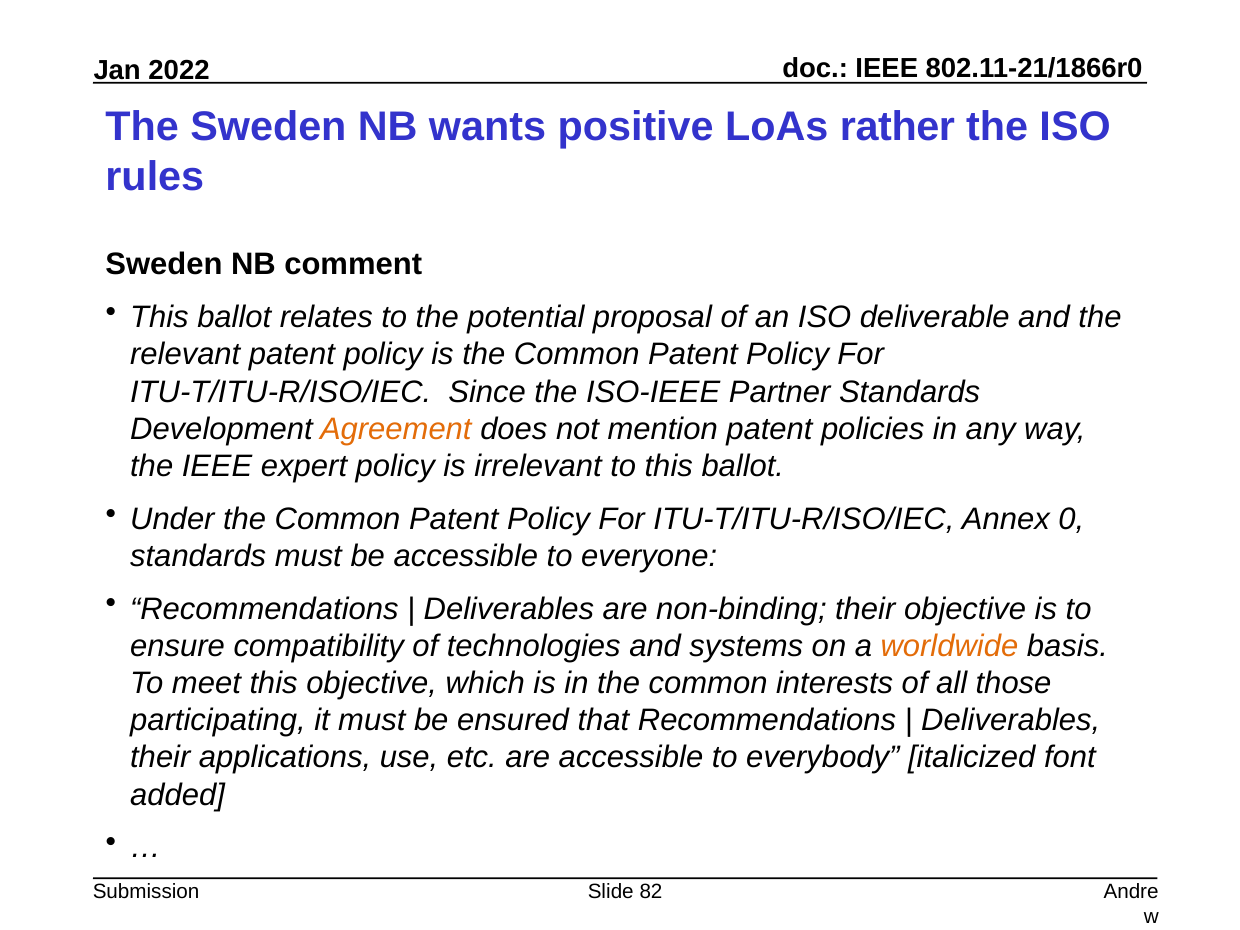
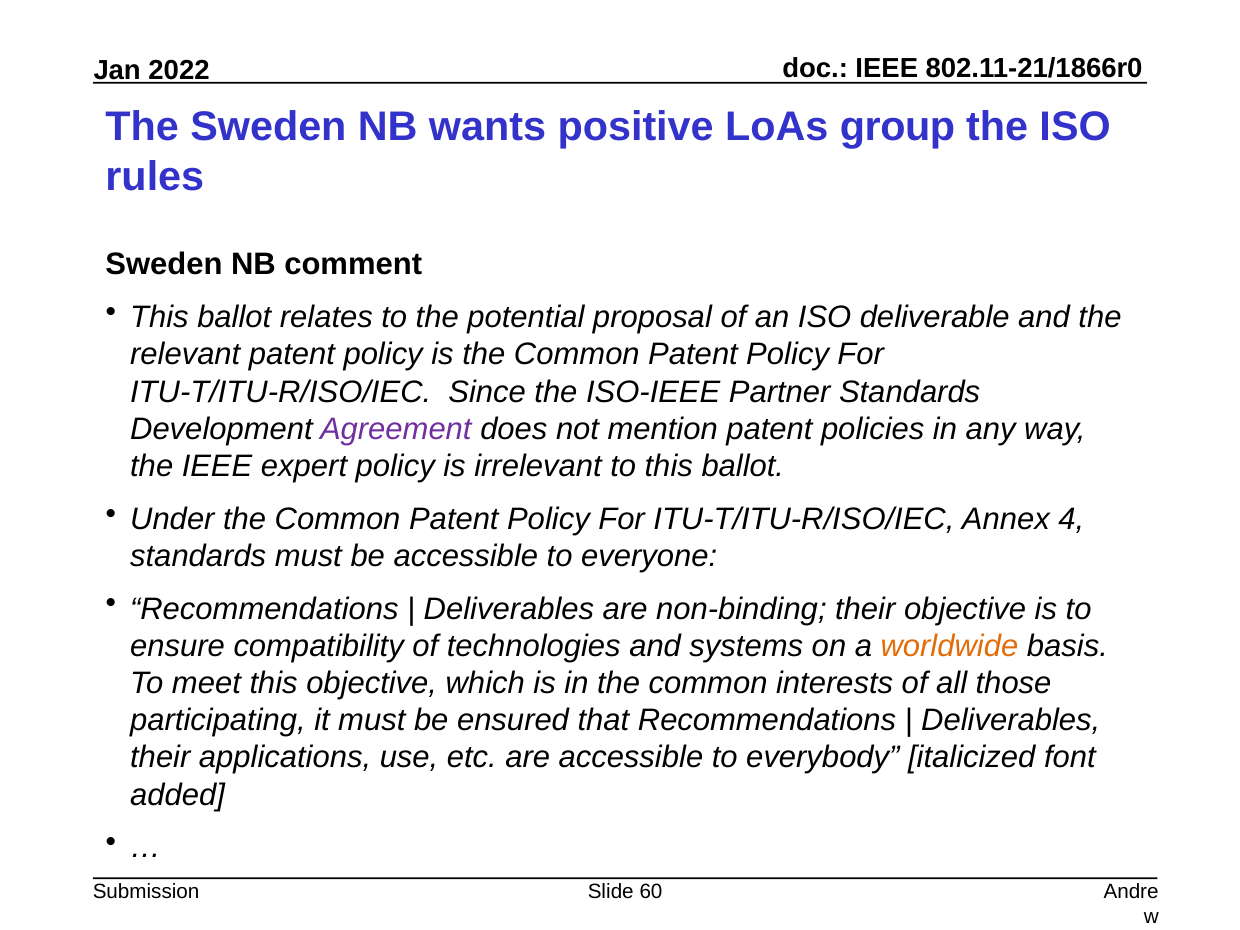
rather: rather -> group (897, 127)
Agreement colour: orange -> purple (396, 429)
0: 0 -> 4 (1071, 519)
82: 82 -> 60 (651, 892)
